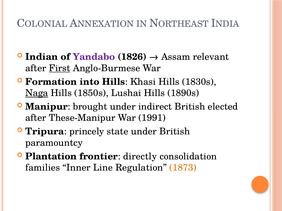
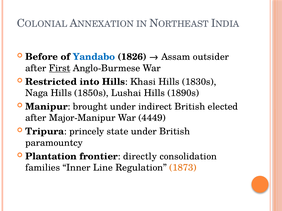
Indian: Indian -> Before (42, 57)
Yandabo colour: purple -> blue (94, 57)
relevant: relevant -> outsider (211, 57)
Formation: Formation -> Restricted (51, 82)
Naga underline: present -> none (37, 93)
These-Manipur: These-Manipur -> Major-Manipur (82, 118)
1991: 1991 -> 4449 (152, 118)
